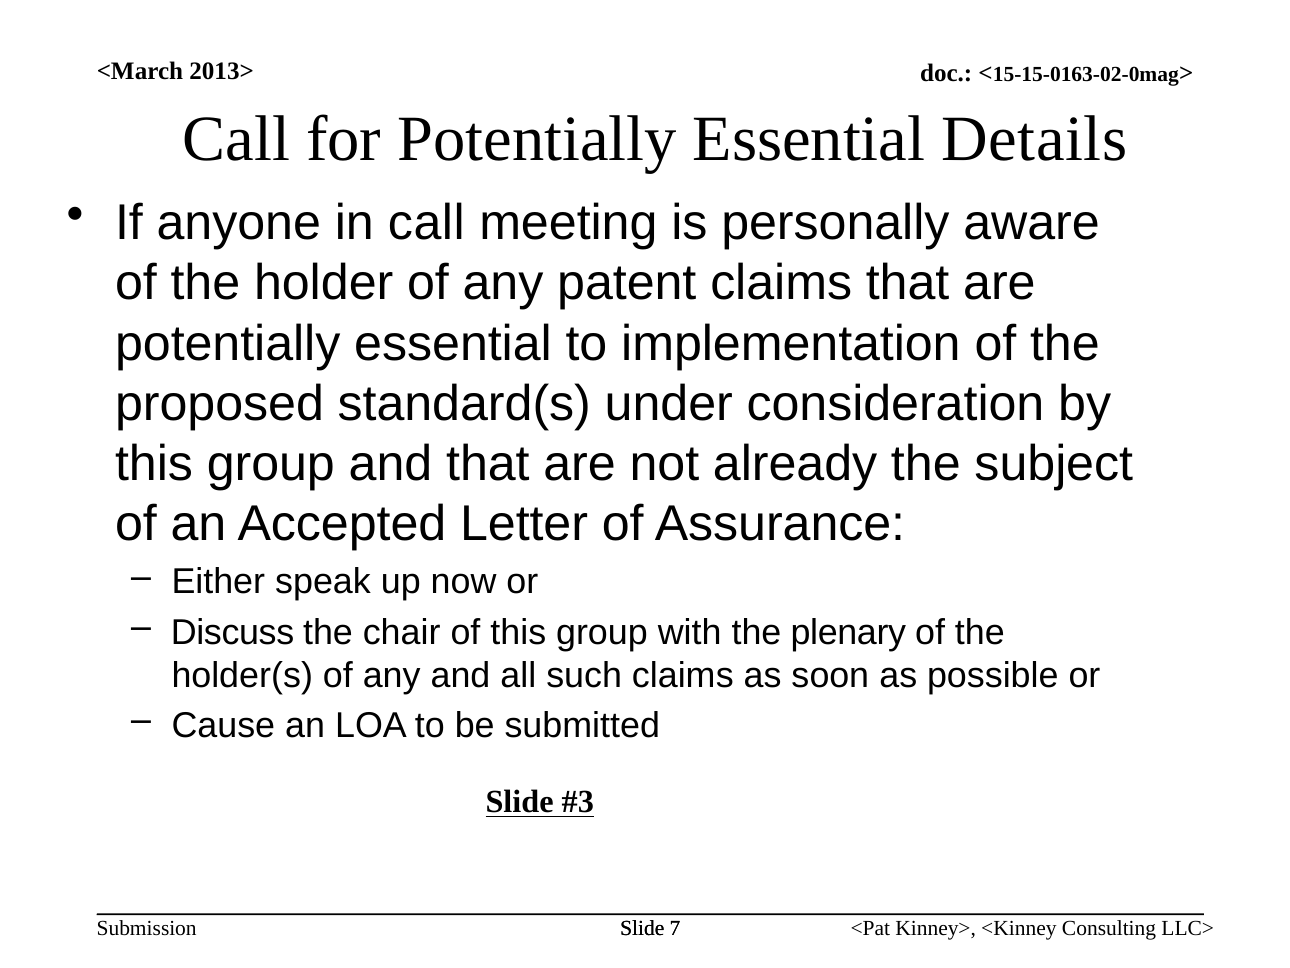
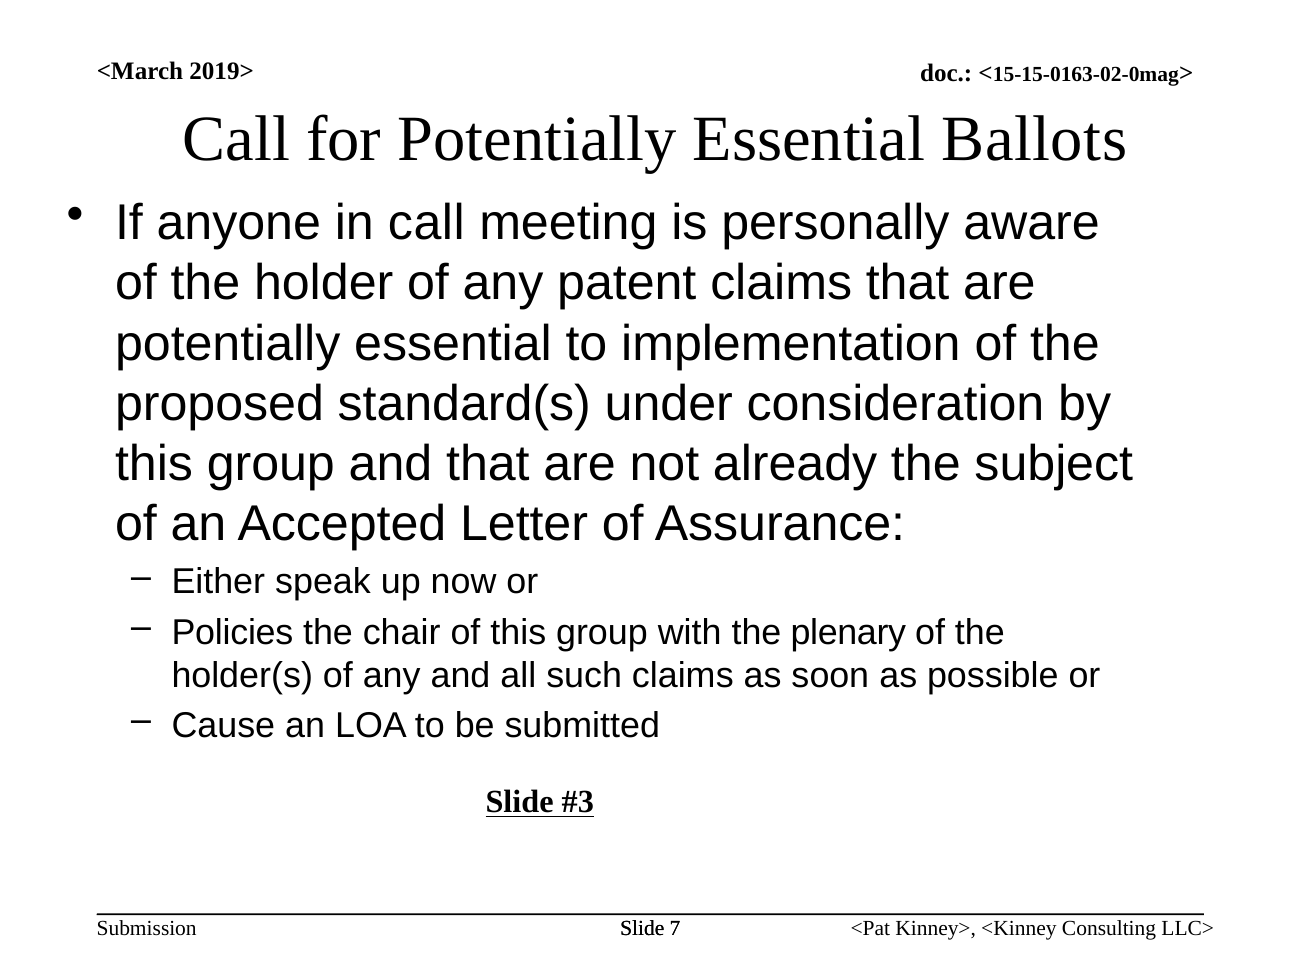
2013>: 2013> -> 2019> (222, 71)
Details: Details -> Ballots (1034, 139)
Discuss: Discuss -> Policies (232, 632)
